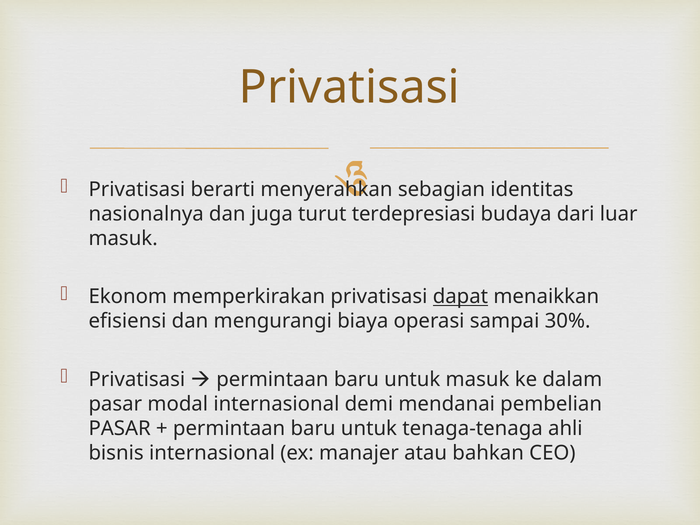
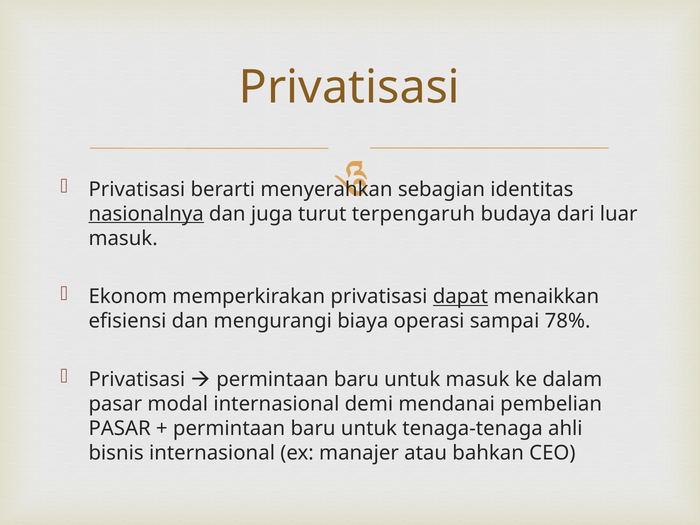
nasionalnya underline: none -> present (146, 214)
terdepresiasi: terdepresiasi -> terpengaruh (413, 214)
30%: 30% -> 78% (568, 321)
